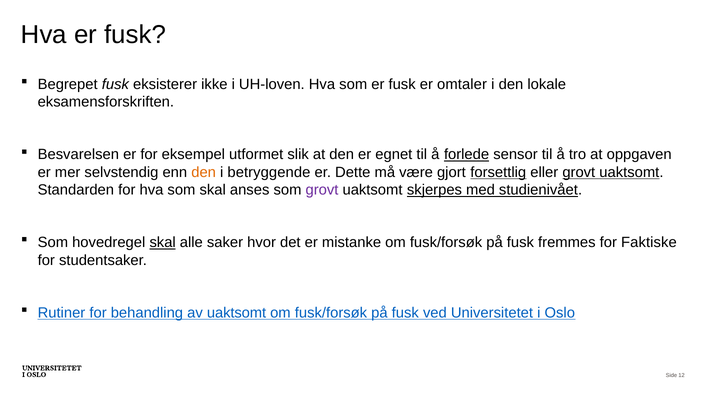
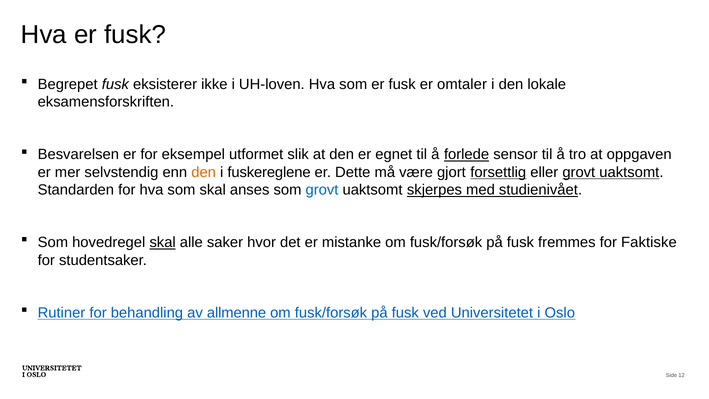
betryggende: betryggende -> fuskereglene (269, 172)
grovt colour: purple -> blue (322, 190)
av uaktsomt: uaktsomt -> allmenne (237, 313)
